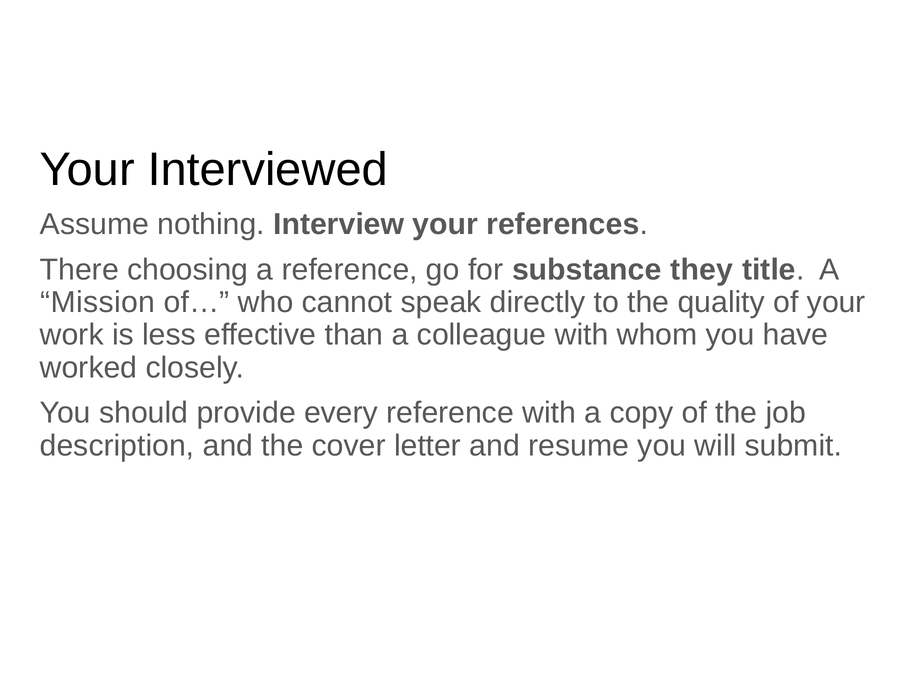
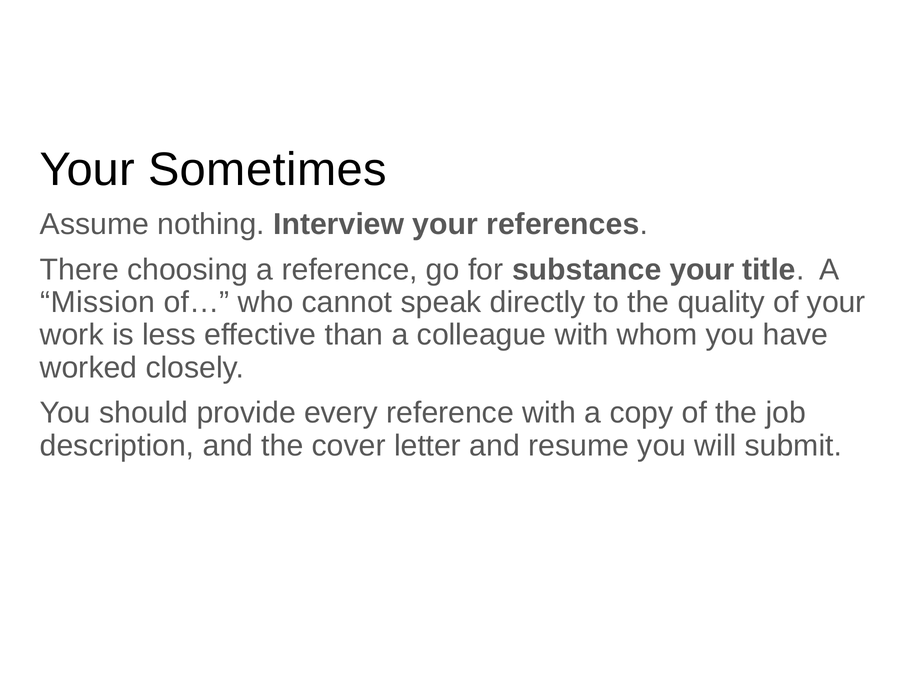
Interviewed: Interviewed -> Sometimes (268, 170)
substance they: they -> your (702, 270)
